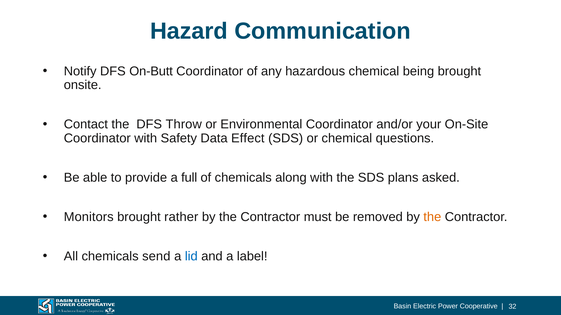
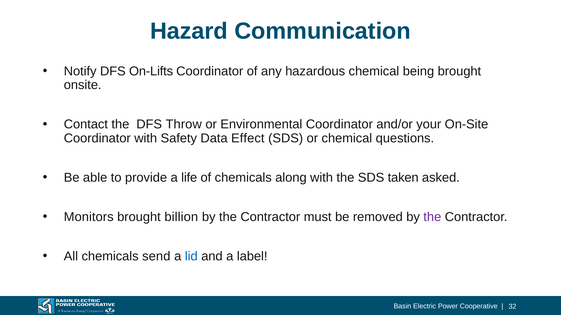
On-Butt: On-Butt -> On-Lifts (151, 71)
full: full -> life (189, 178)
plans: plans -> taken (403, 178)
rather: rather -> billion (181, 217)
the colour: orange -> purple (432, 217)
